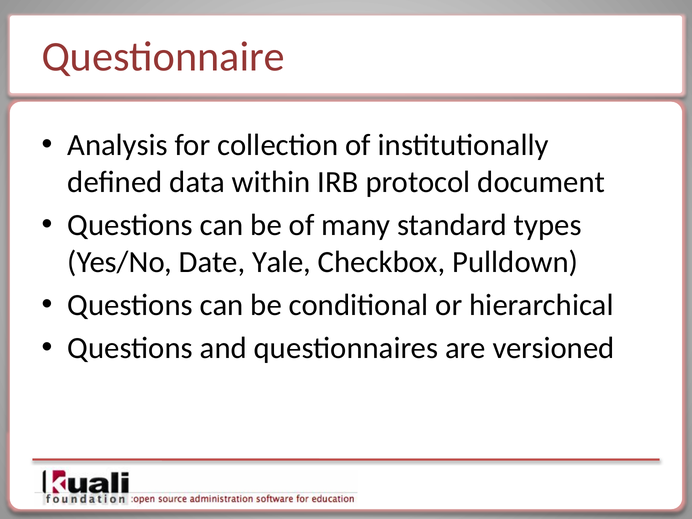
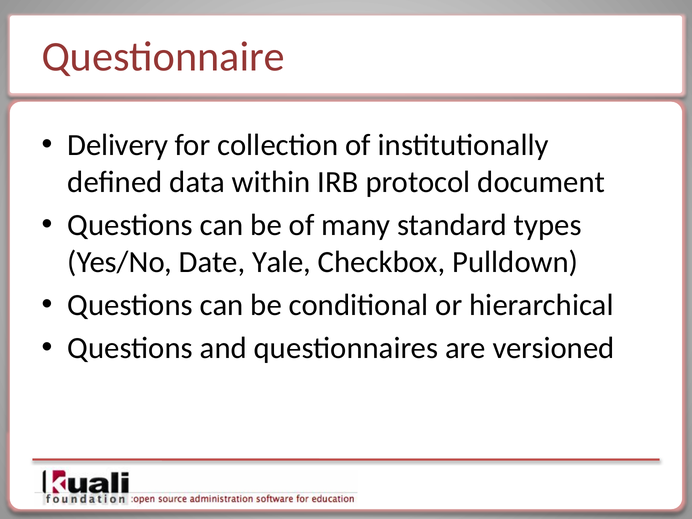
Analysis: Analysis -> Delivery (118, 145)
